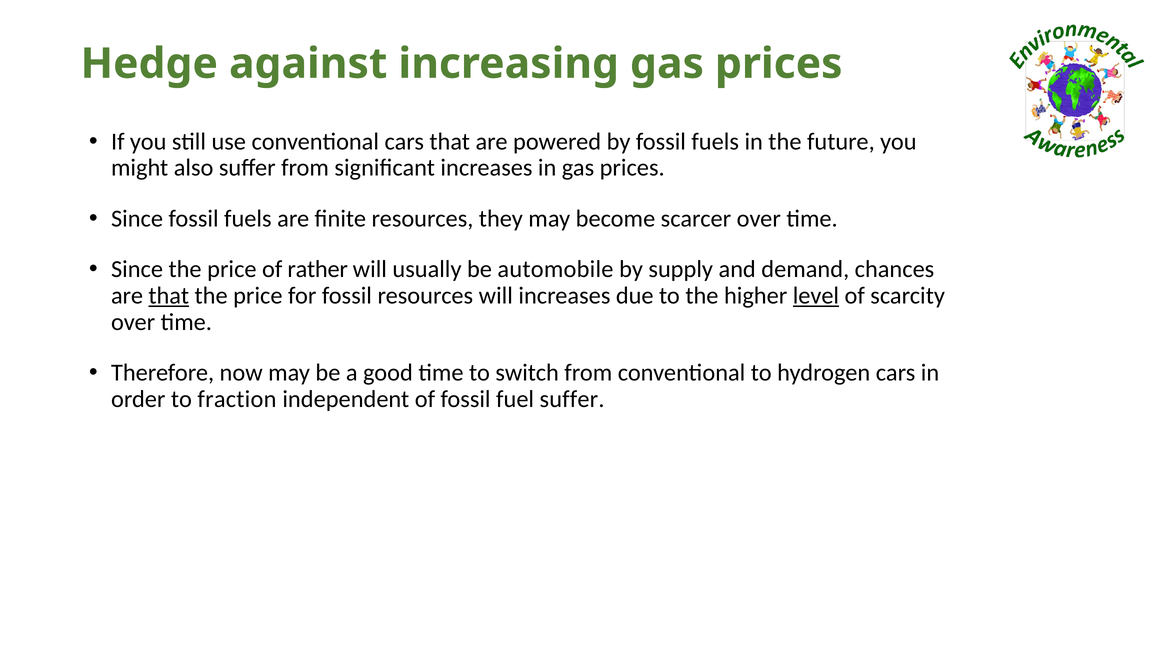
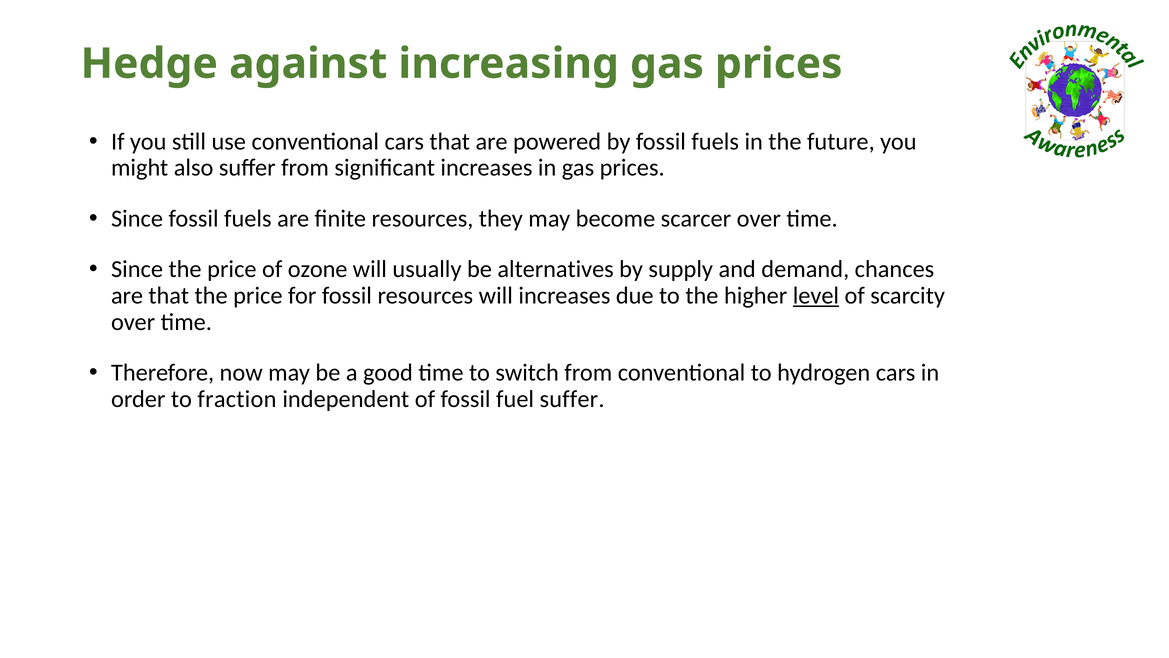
rather: rather -> ozone (318, 269)
automobile: automobile -> alternatives (556, 269)
that underline: present -> none (169, 296)
